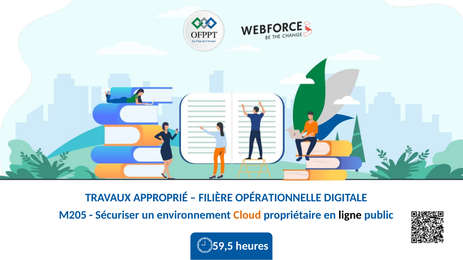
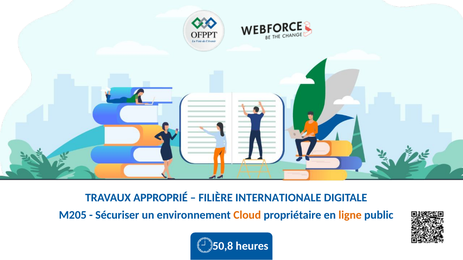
OPÉRATIONNELLE: OPÉRATIONNELLE -> INTERNATIONALE (278, 198)
ligne colour: black -> orange (350, 215)
59,5: 59,5 -> 50,8 (223, 246)
